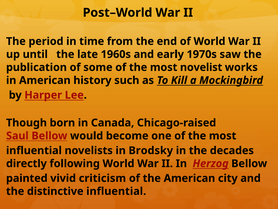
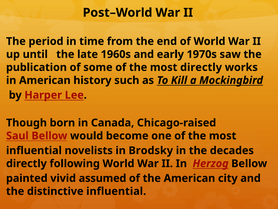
most novelist: novelist -> directly (201, 67)
criticism: criticism -> assumed (103, 178)
